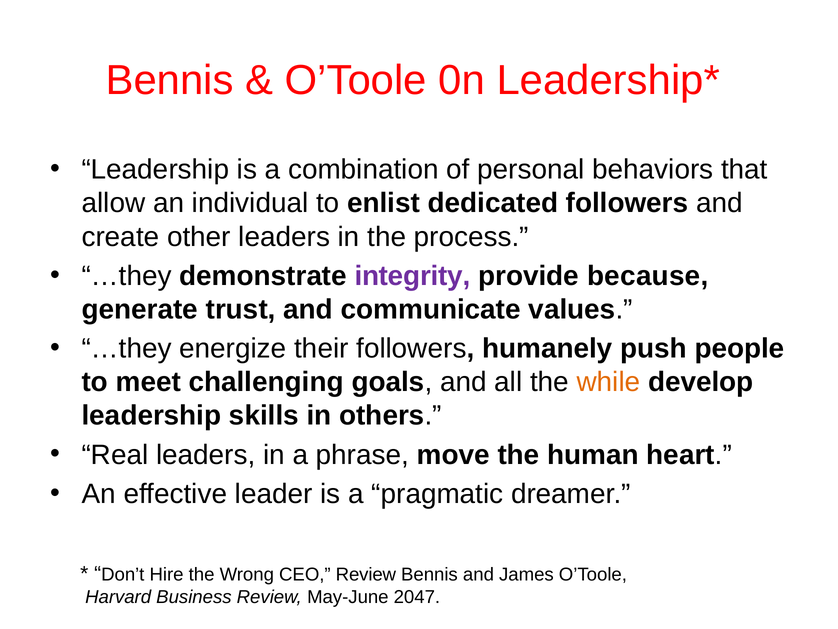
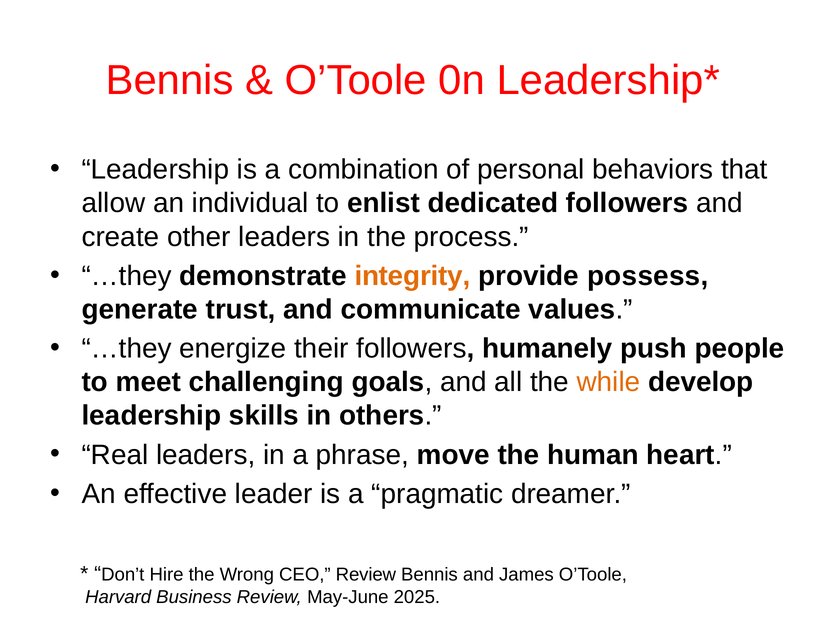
integrity colour: purple -> orange (412, 276)
because: because -> possess (648, 276)
2047: 2047 -> 2025 (417, 597)
